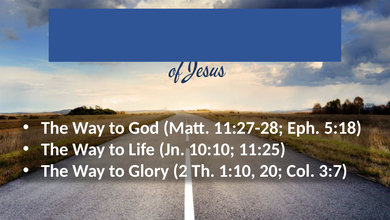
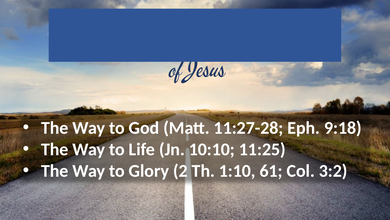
5:18: 5:18 -> 9:18 (343, 128)
20: 20 -> 61 (271, 170)
3:7: 3:7 -> 3:2 (333, 170)
